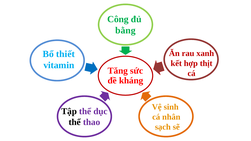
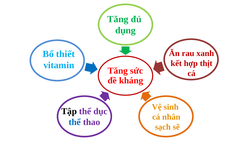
Công: Công -> Tăng (118, 19)
bằng: bằng -> dụng (126, 30)
thể colour: black -> blue (75, 122)
